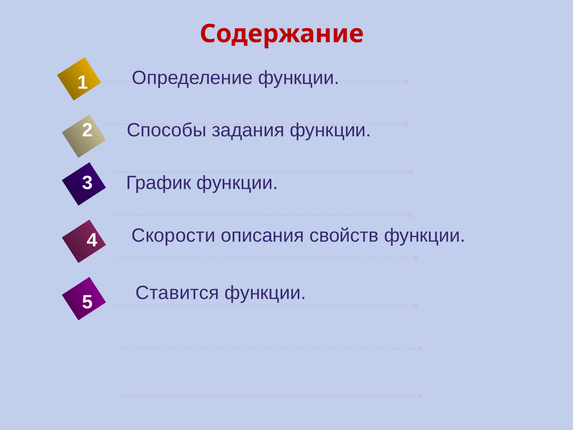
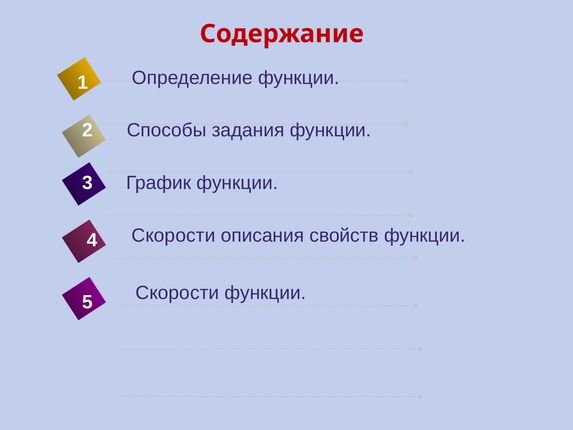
Ставится: Ставится -> Скорости (177, 293)
